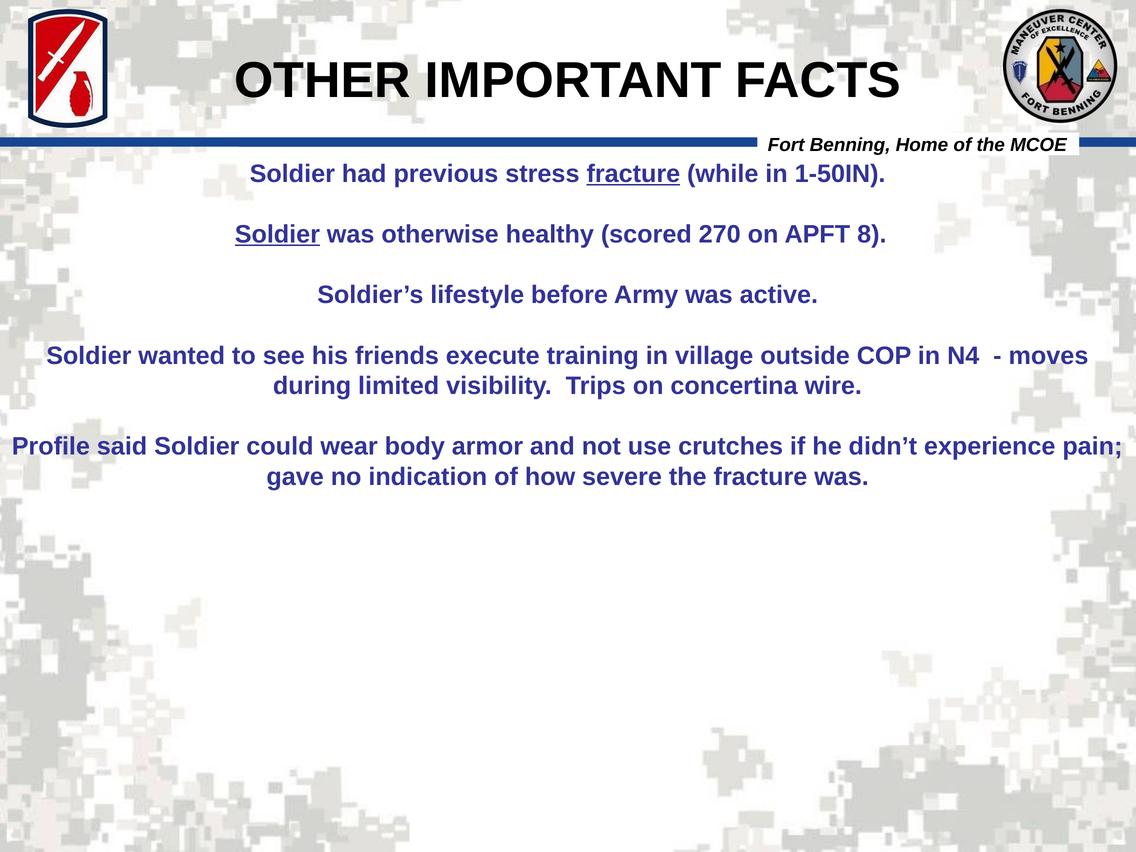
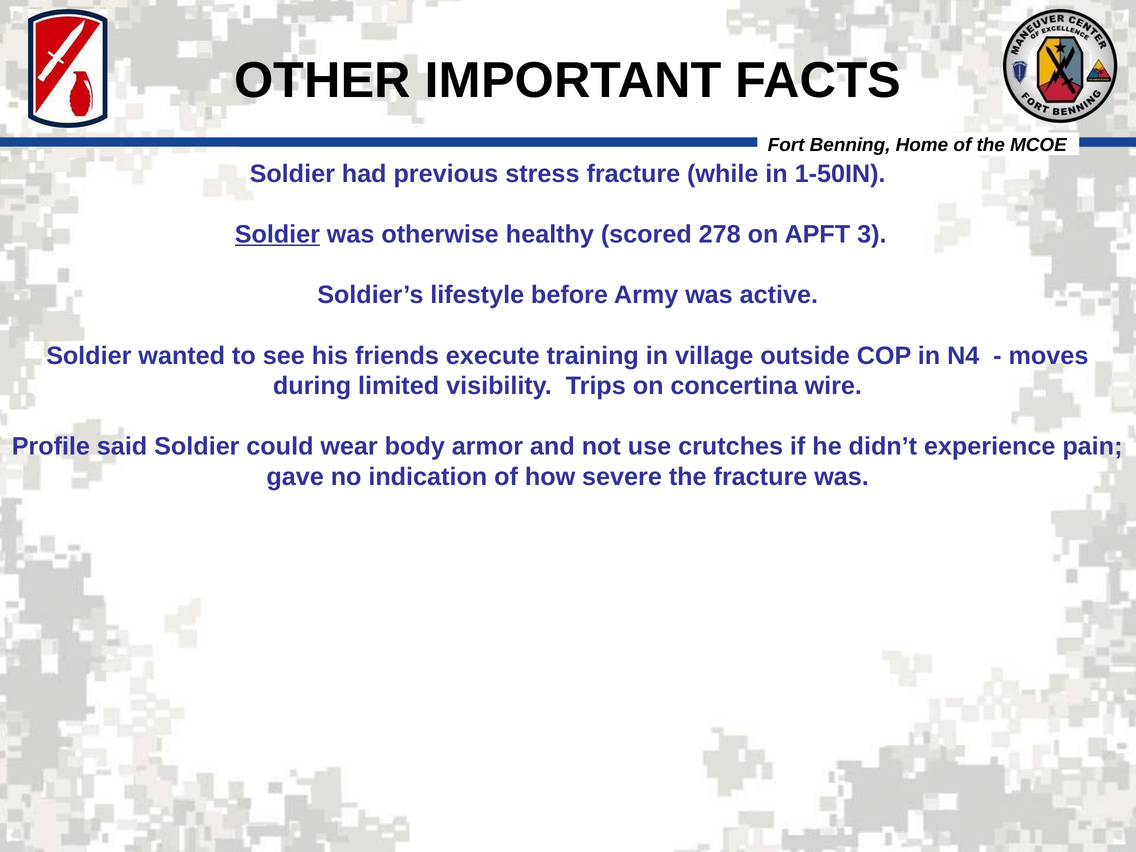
fracture underline: present -> none (633, 174)
270: 270 -> 278 (720, 235)
8: 8 -> 3 (872, 235)
